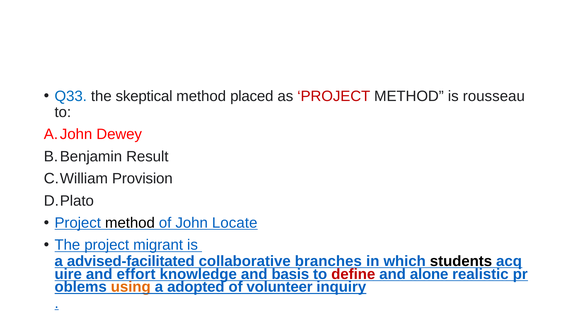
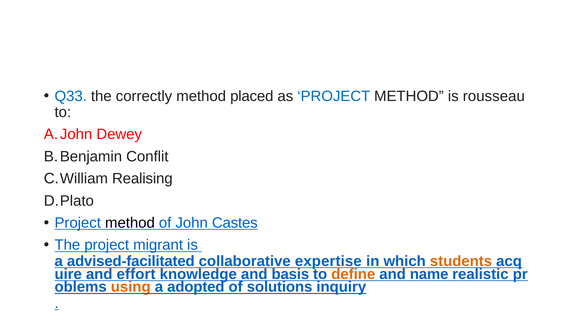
skeptical: skeptical -> correctly (144, 96)
PROJECT colour: red -> blue (334, 96)
Result: Result -> Conflit (147, 156)
Provision: Provision -> Realising (142, 179)
Locate: Locate -> Castes (235, 223)
branches: branches -> expertise (328, 261)
students colour: black -> orange (461, 261)
define colour: red -> orange (353, 274)
alone: alone -> name (429, 274)
volunteer: volunteer -> solutions (280, 287)
